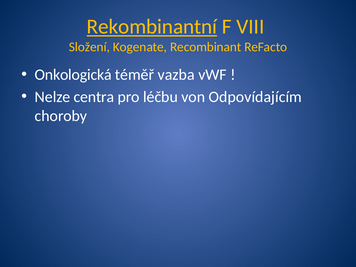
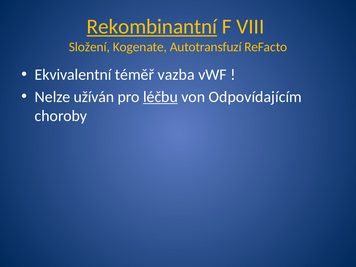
Recombinant: Recombinant -> Autotransfuzí (206, 47)
Onkologická: Onkologická -> Ekvivalentní (73, 75)
centra: centra -> užíván (94, 97)
léčbu underline: none -> present (160, 97)
